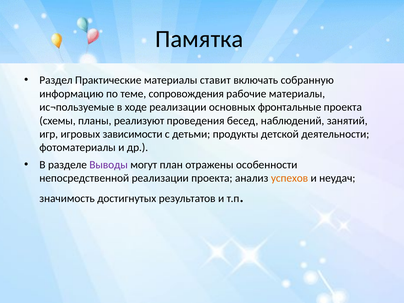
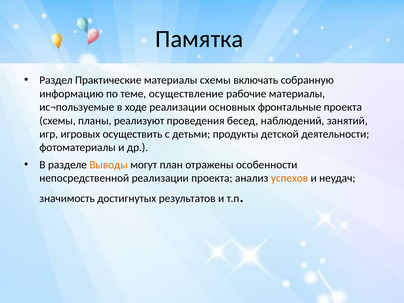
материалы ставит: ставит -> схемы (215, 80)
сопровождения: сопровождения -> осуществление (186, 94)
зависимости: зависимости -> осуществить (133, 134)
Выводы colour: purple -> orange (109, 165)
